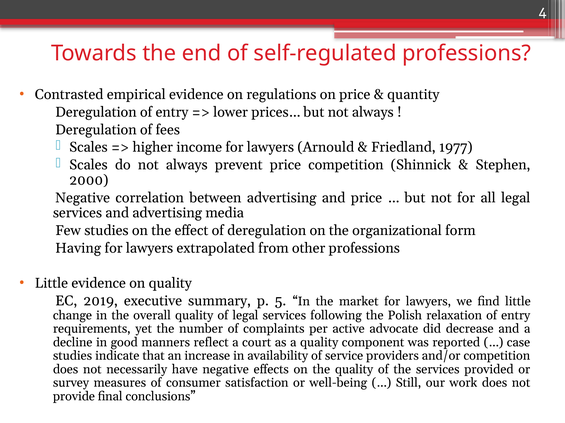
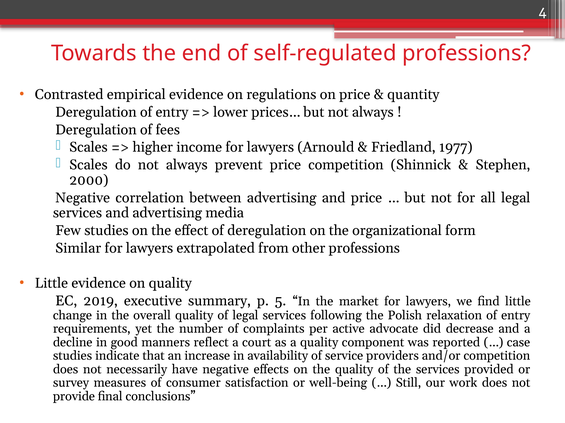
Having: Having -> Similar (78, 249)
